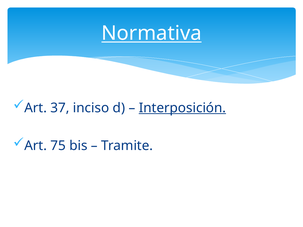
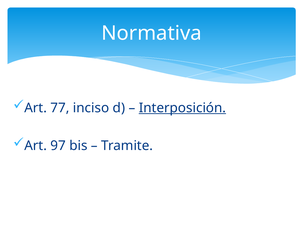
Normativa underline: present -> none (151, 33)
37: 37 -> 77 (60, 108)
75: 75 -> 97 (58, 146)
